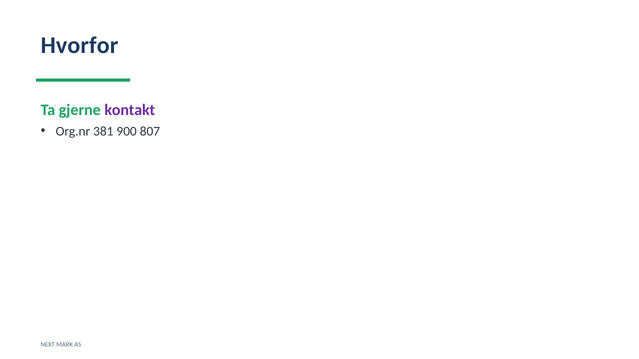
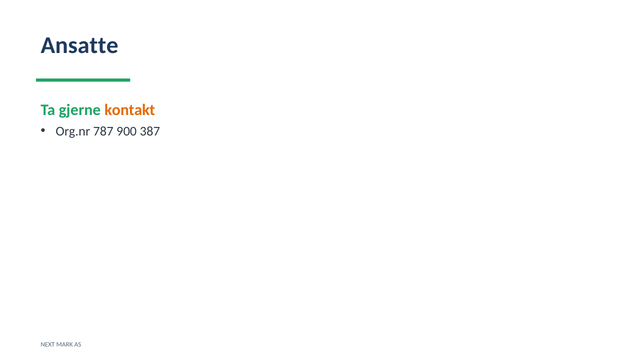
Hvorfor: Hvorfor -> Ansatte (80, 46)
kontakt colour: purple -> orange (130, 110)
381: 381 -> 787 (103, 131)
807: 807 -> 387 (150, 131)
